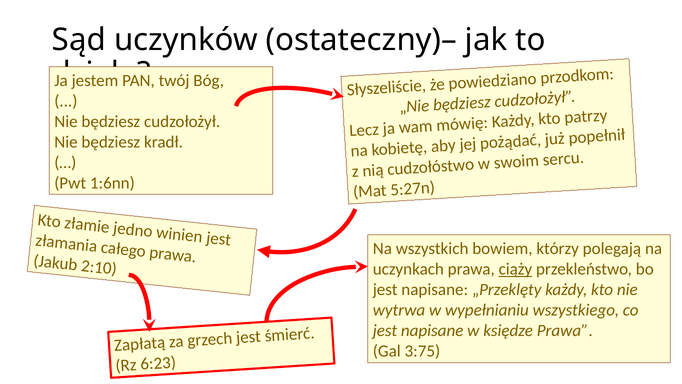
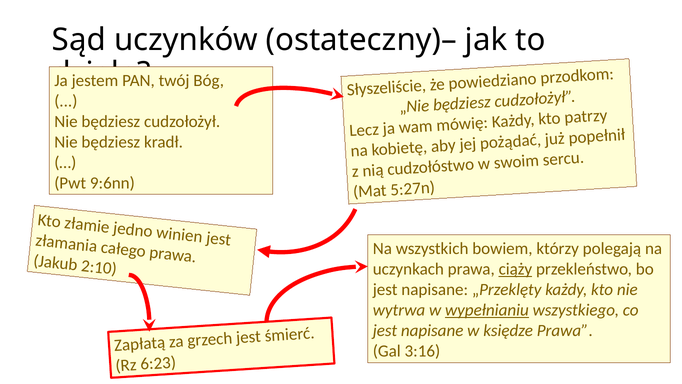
1:6nn: 1:6nn -> 9:6nn (112, 183)
wypełnianiu underline: none -> present (487, 310)
3:75: 3:75 -> 3:16 (422, 351)
